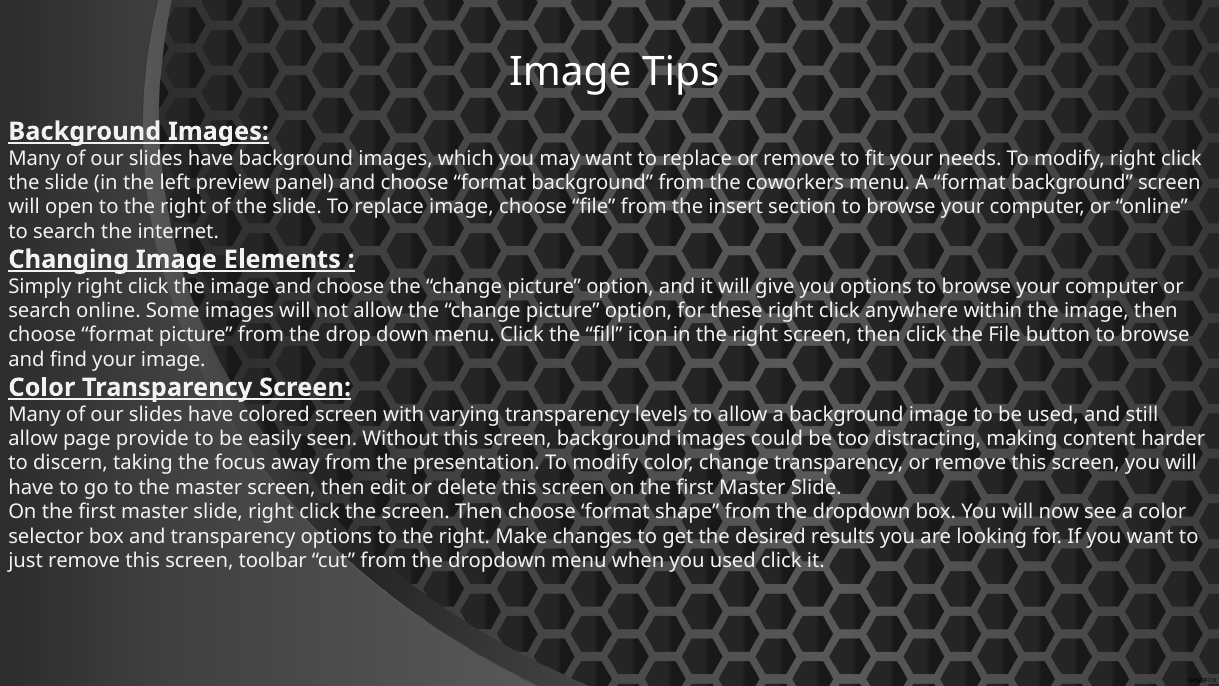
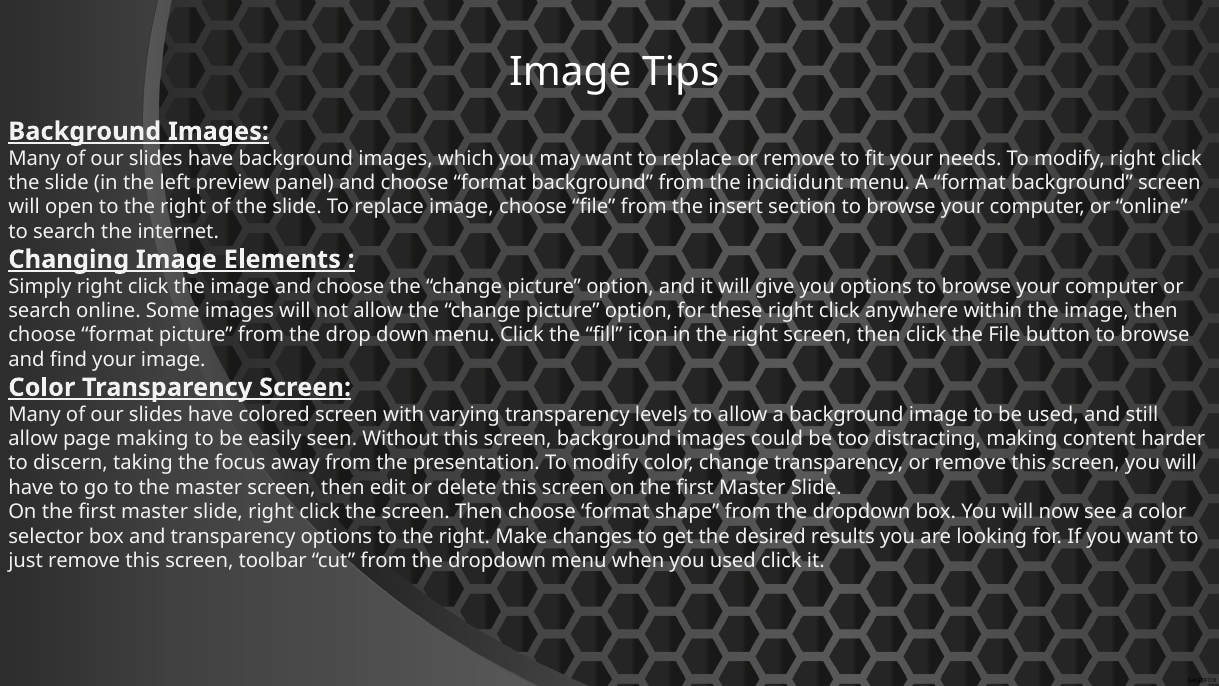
coworkers: coworkers -> incididunt (795, 183)
page provide: provide -> making (152, 439)
